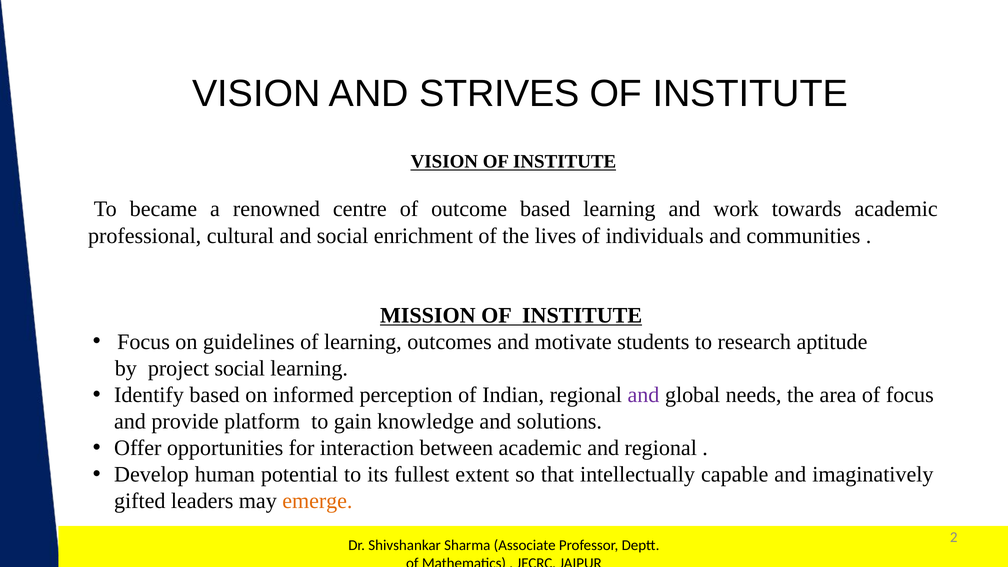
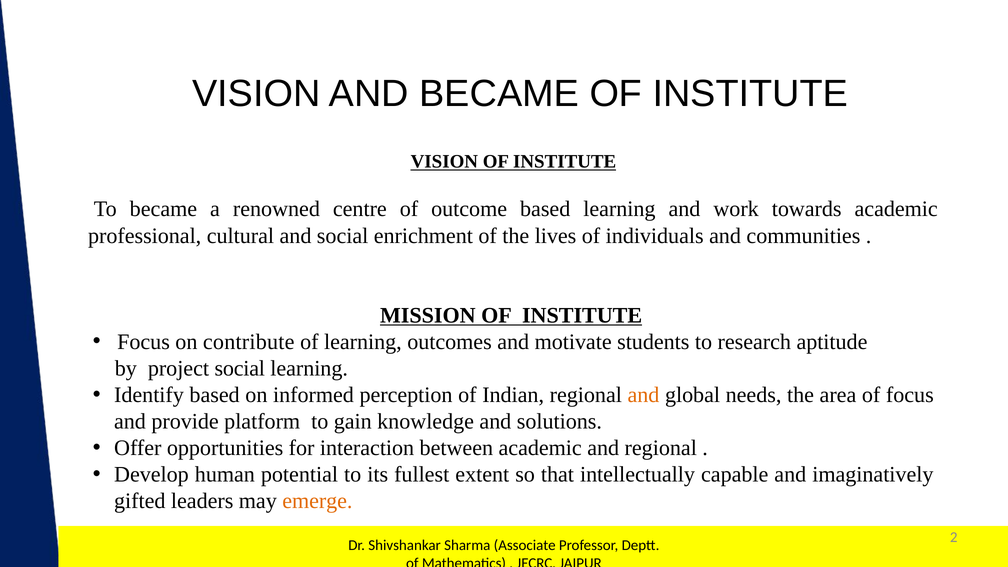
AND STRIVES: STRIVES -> BECAME (499, 94)
guidelines: guidelines -> contribute (249, 342)
and colour: purple -> orange (643, 395)
